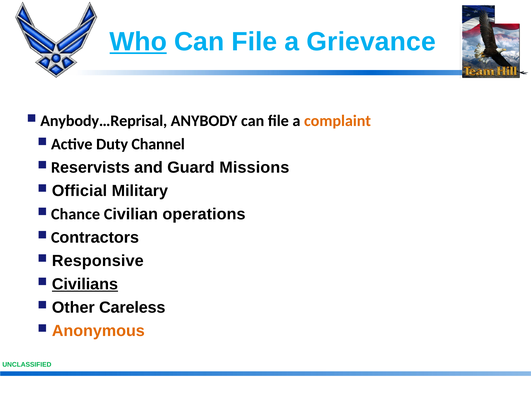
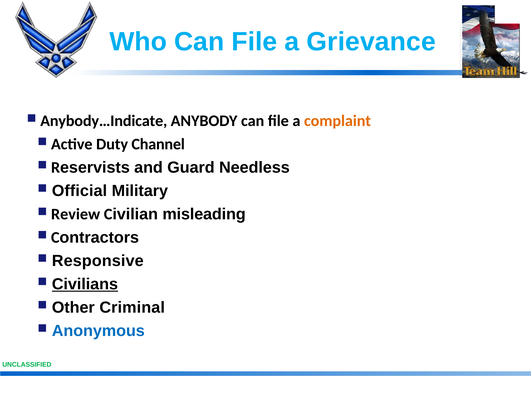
Who underline: present -> none (138, 42)
Anybody…Reprisal: Anybody…Reprisal -> Anybody…Indicate (104, 121)
Missions: Missions -> Needless (254, 168)
Chance: Chance -> Review (76, 214)
operations: operations -> misleading (204, 214)
Careless: Careless -> Criminal (132, 308)
Anonymous colour: orange -> blue (98, 331)
